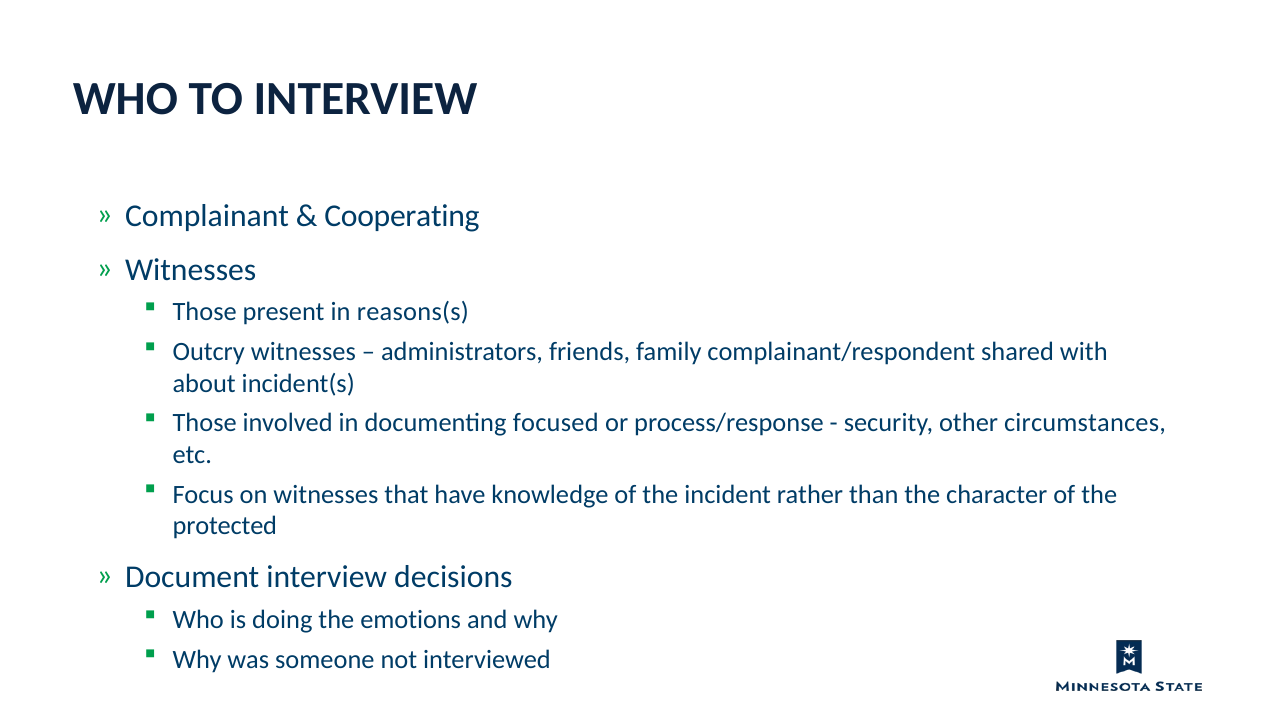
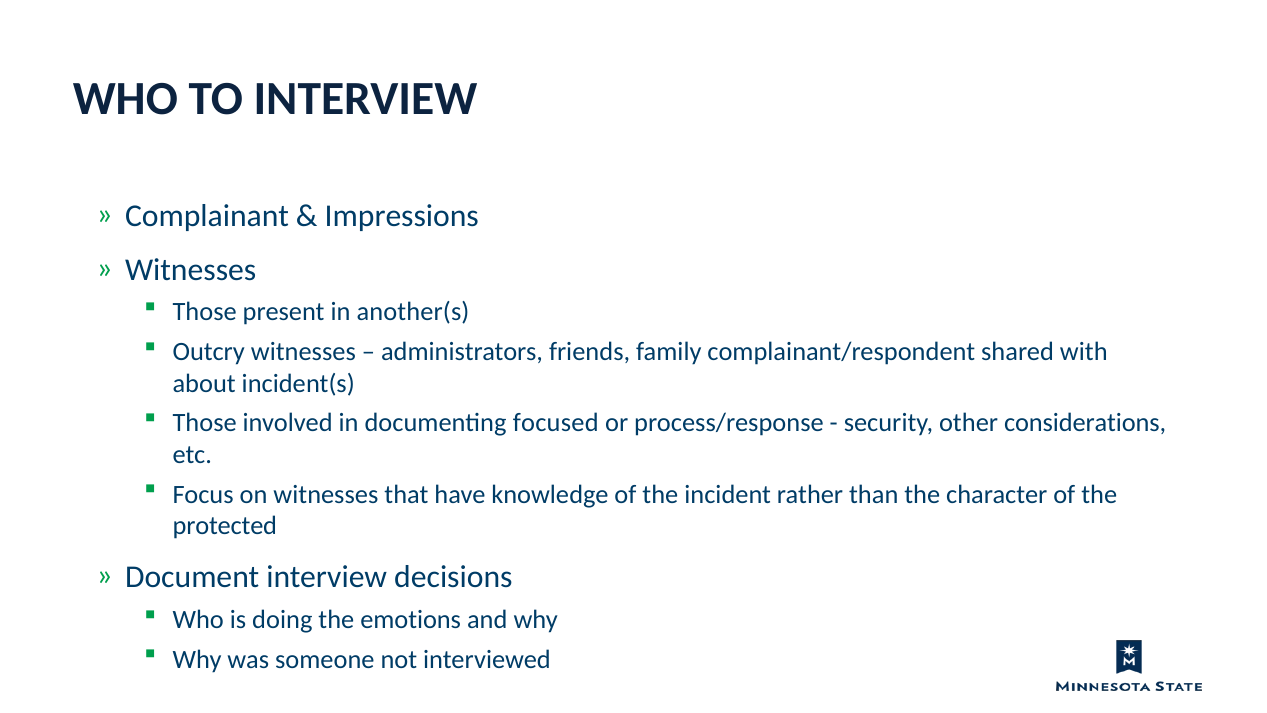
Cooperating: Cooperating -> Impressions (402, 216)
reasons(s: reasons(s -> another(s (413, 312)
circumstances: circumstances -> considerations (1085, 423)
